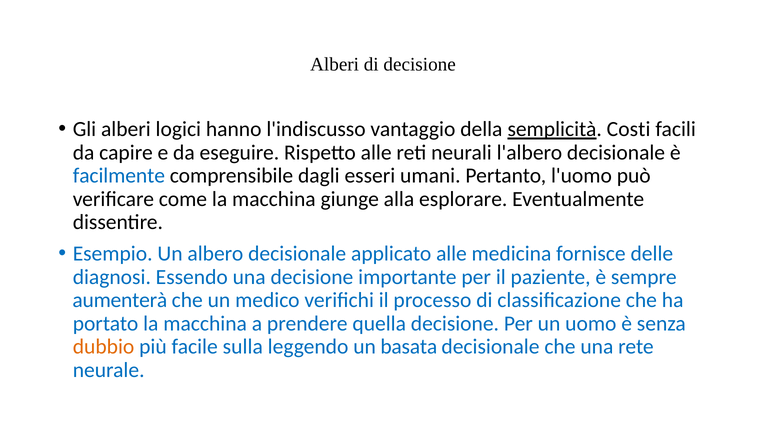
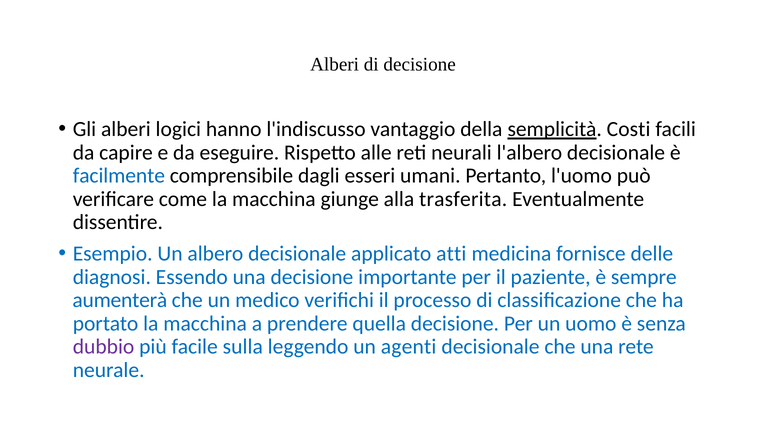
esplorare: esplorare -> trasferita (463, 199)
applicato alle: alle -> atti (451, 254)
dubbio colour: orange -> purple (104, 347)
basata: basata -> agenti (409, 347)
